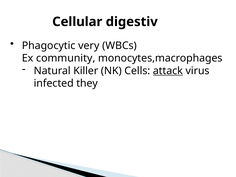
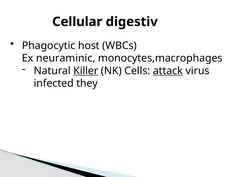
very: very -> host (89, 46)
community: community -> neuraminic (66, 58)
Killer underline: none -> present (86, 71)
